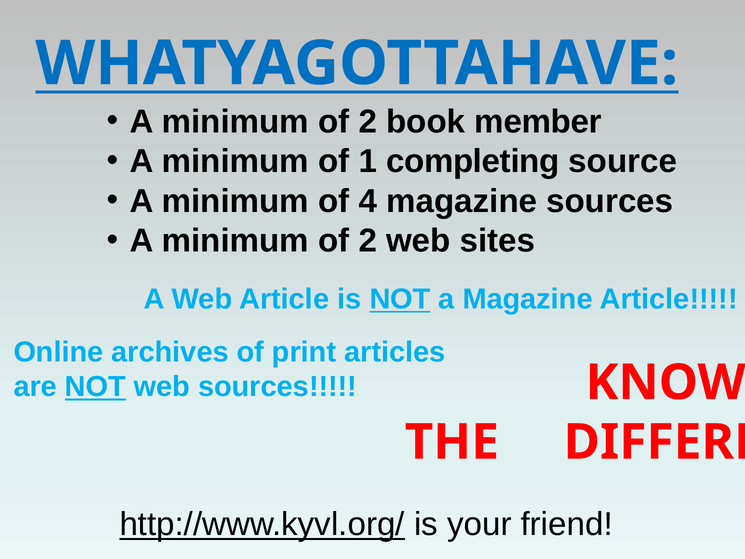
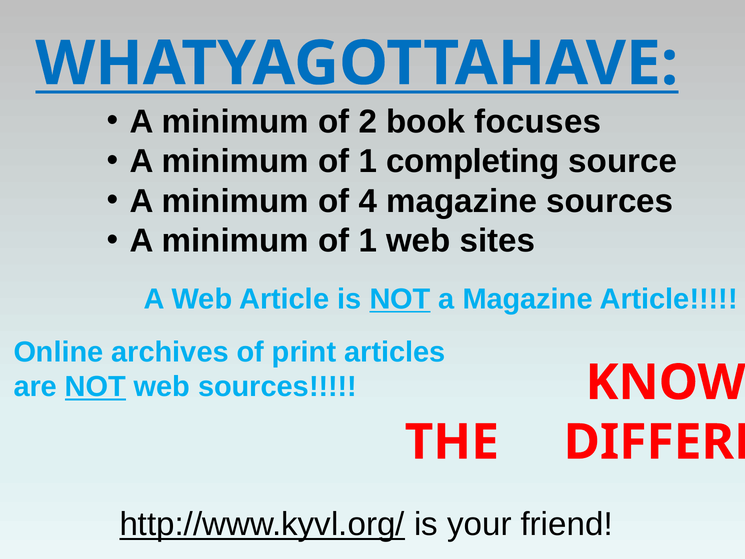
member: member -> focuses (538, 122)
2: 2 -> 1 (368, 241)
